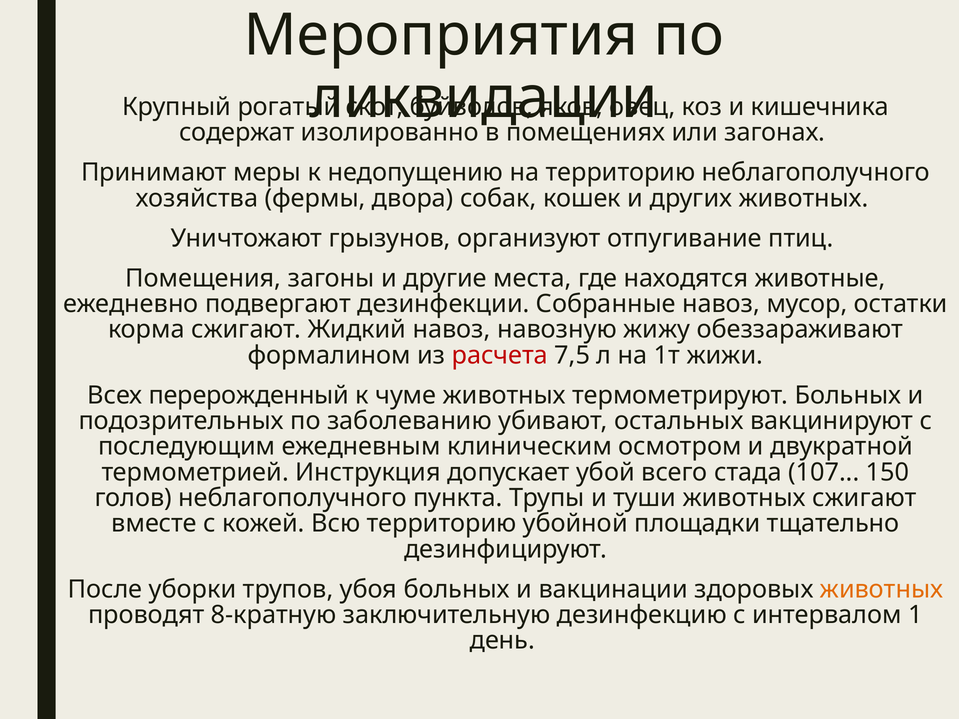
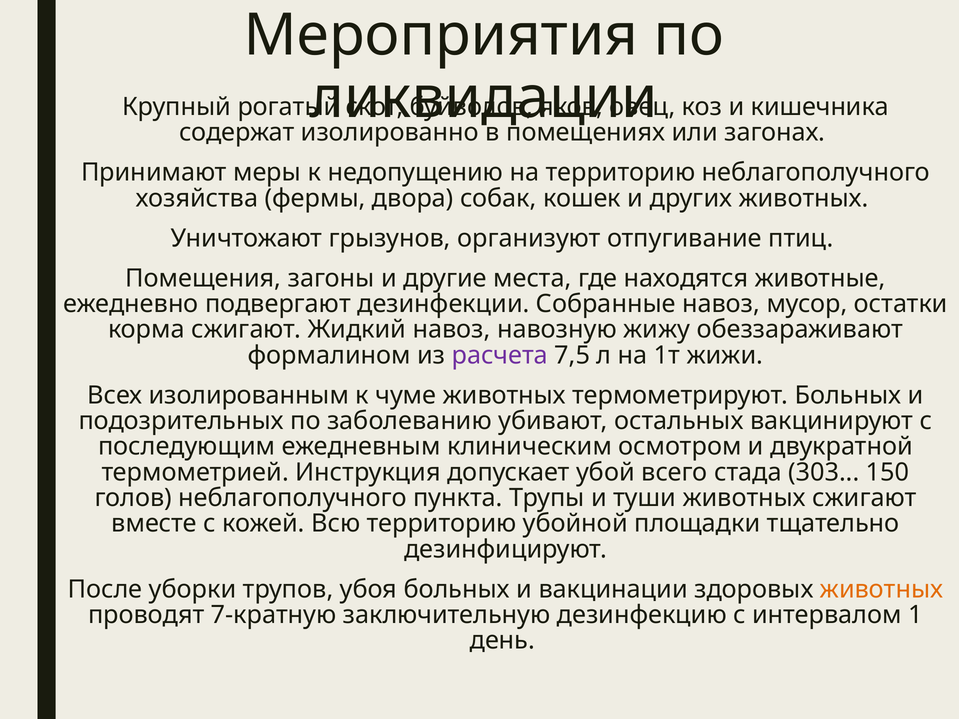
расчета colour: red -> purple (500, 355)
перерожденный: перерожденный -> изолированным (249, 395)
107: 107 -> 303 (824, 472)
8-кратную: 8-кратную -> 7-кратную (274, 615)
